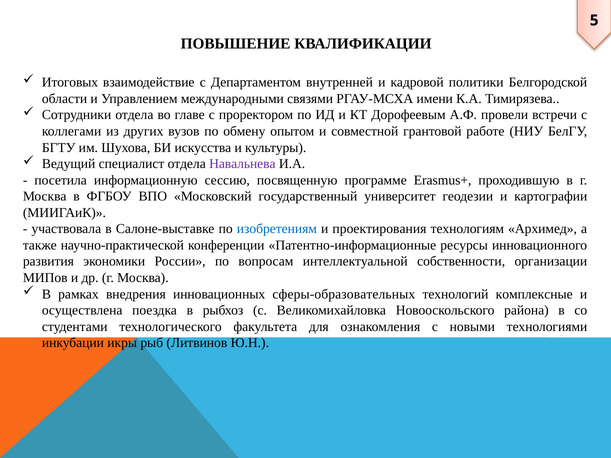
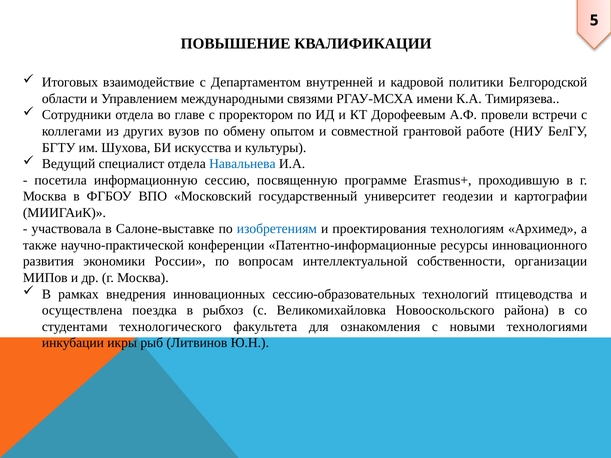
Навальнева colour: purple -> blue (242, 164)
сферы-образовательных: сферы-образовательных -> сессию-образовательных (344, 294)
комплексные: комплексные -> птицеводства (534, 294)
